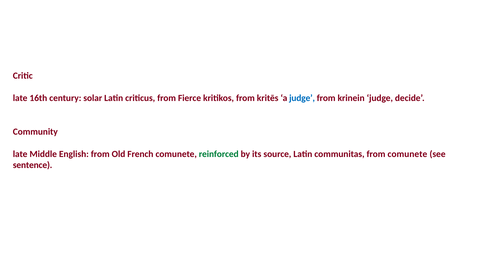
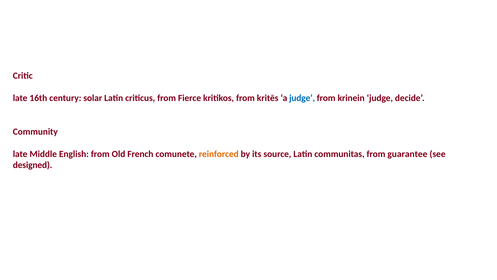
reinforced colour: green -> orange (219, 154)
from comunete: comunete -> guarantee (407, 154)
sentence: sentence -> designed (33, 165)
